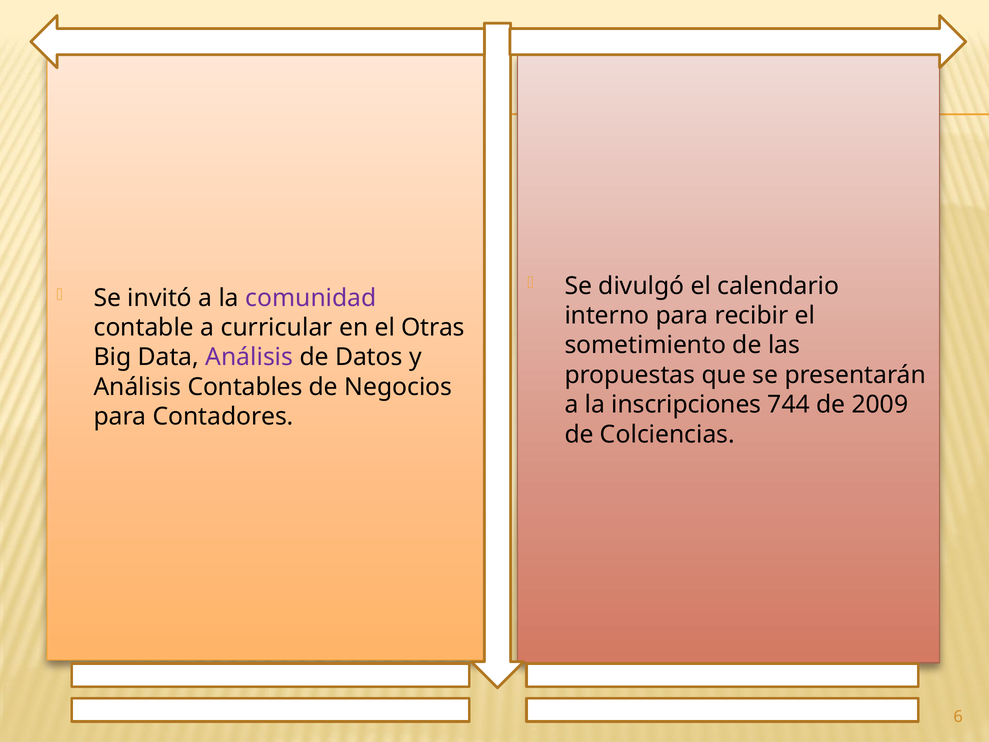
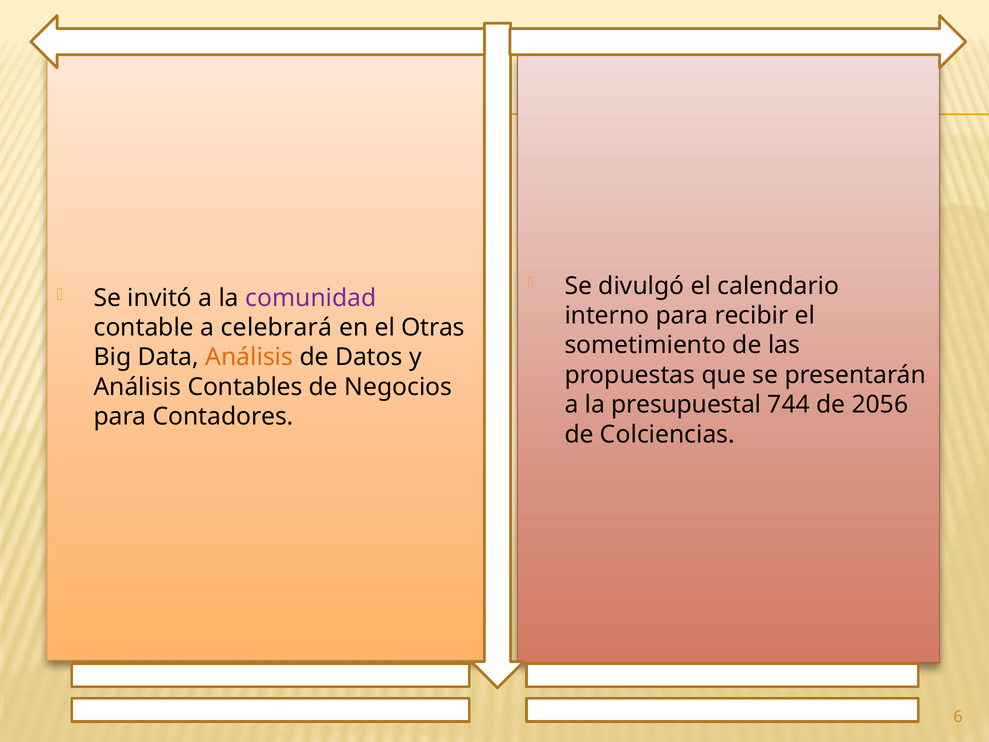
curricular: curricular -> celebrará (277, 327)
Análisis colour: purple -> orange (249, 357)
inscripciones: inscripciones -> presupuestal (686, 405)
2009: 2009 -> 2056 (880, 405)
